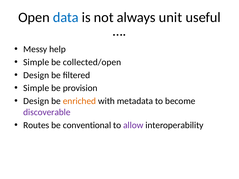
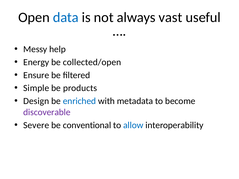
unit: unit -> vast (171, 17)
Simple: Simple -> Energy (36, 62)
Design: Design -> Ensure (36, 75)
provision: provision -> products (80, 88)
enriched colour: orange -> blue (79, 101)
Routes: Routes -> Severe (36, 125)
allow colour: purple -> blue (133, 125)
